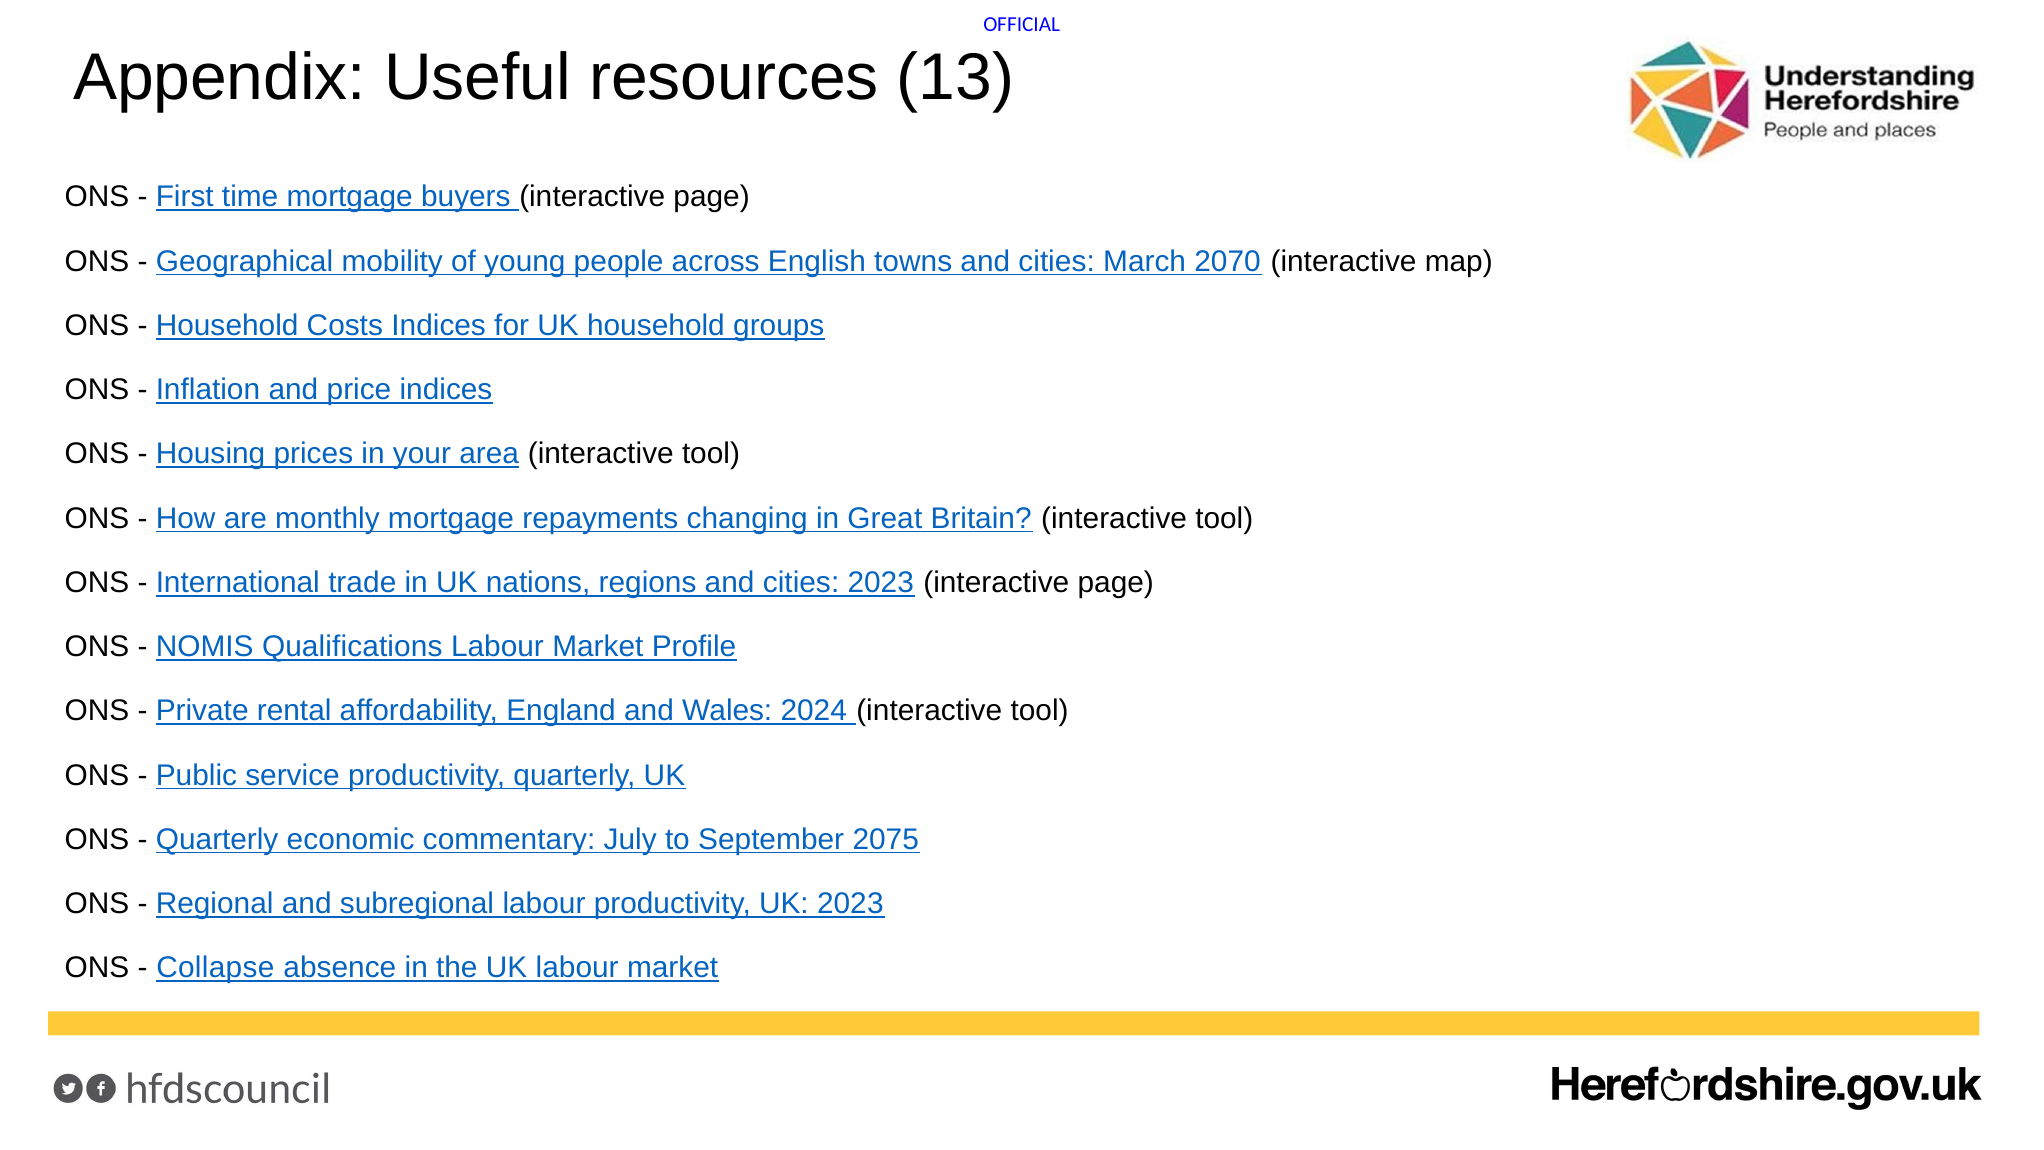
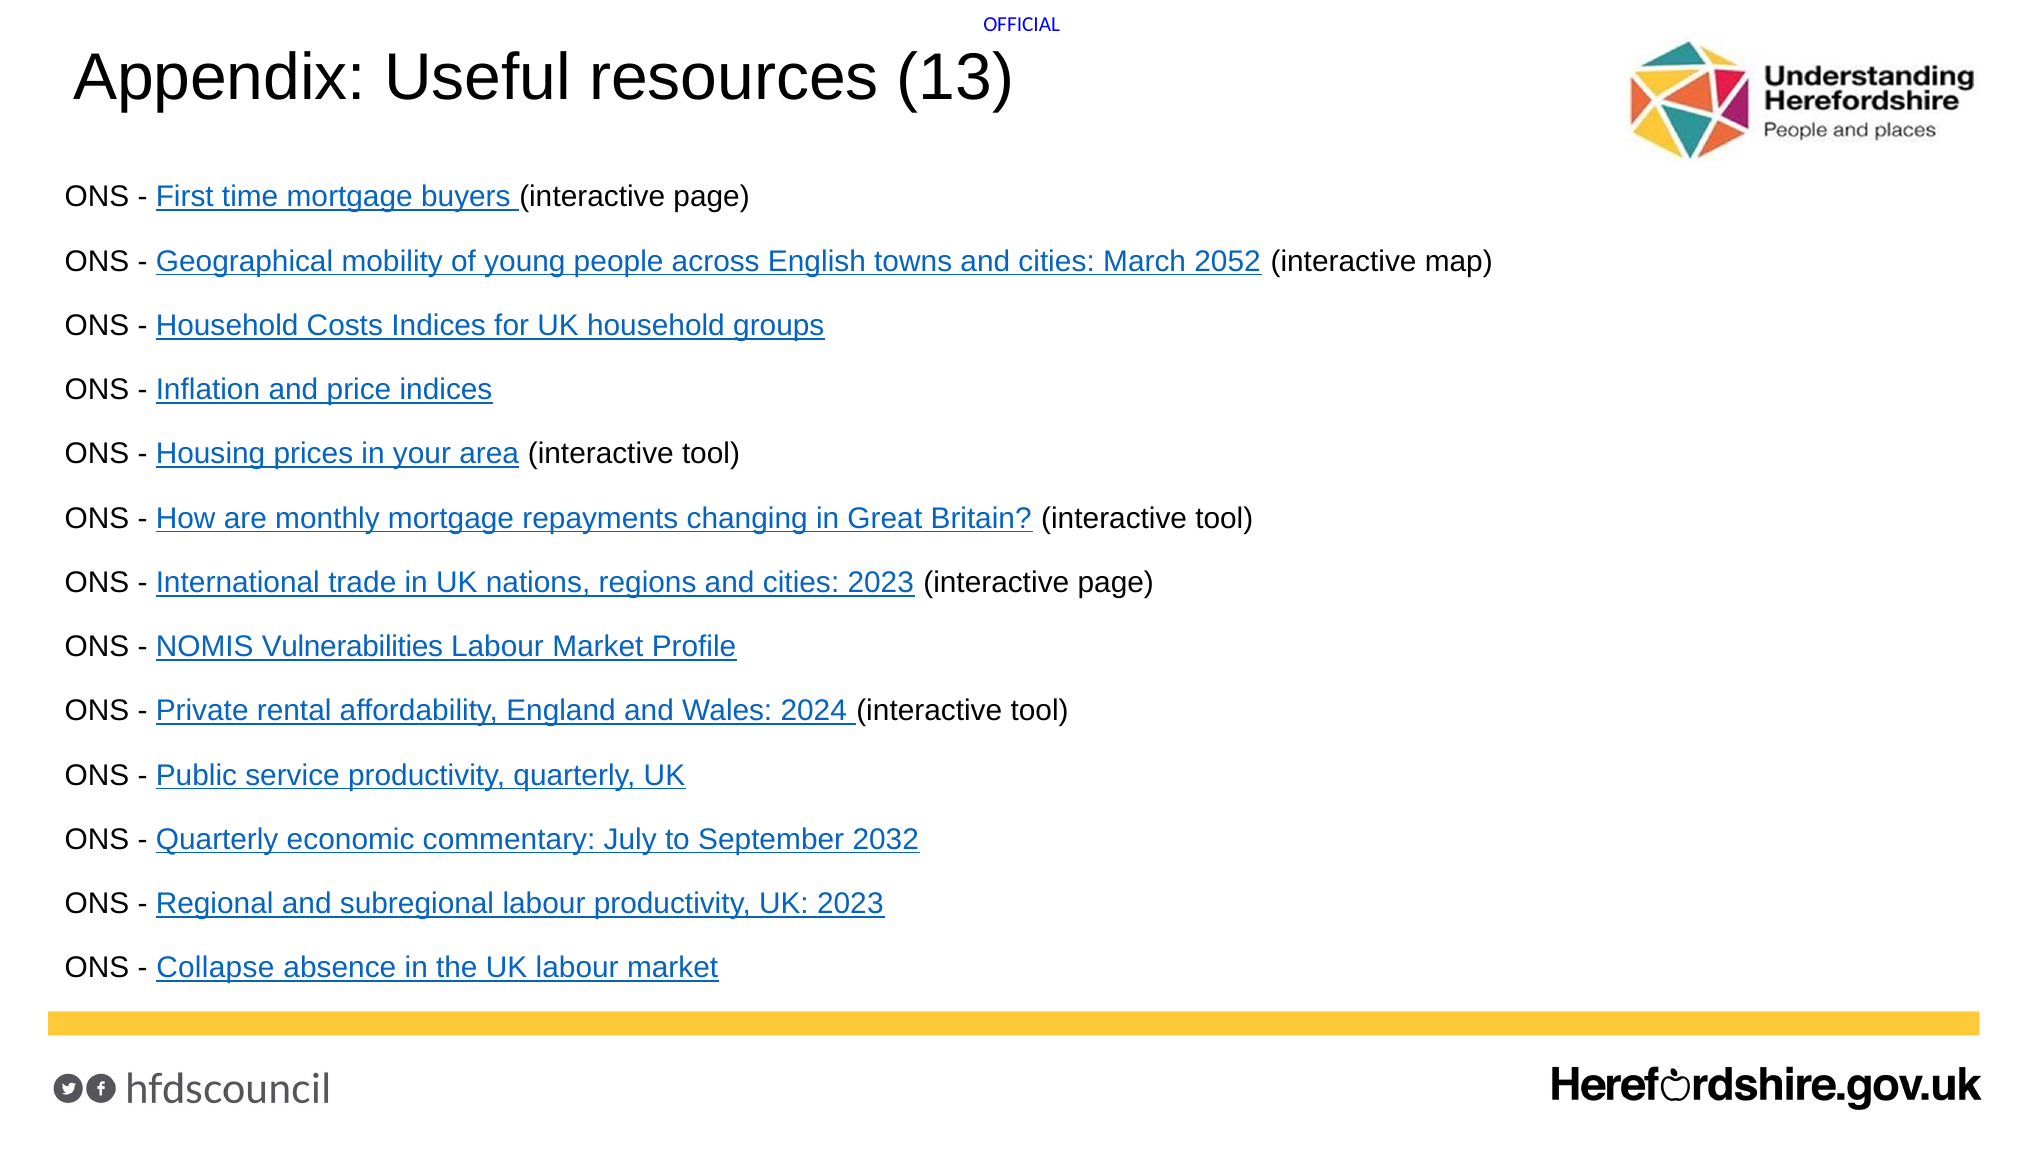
2070: 2070 -> 2052 (1228, 261)
Qualifications: Qualifications -> Vulnerabilities (352, 647)
2075: 2075 -> 2032 (886, 839)
